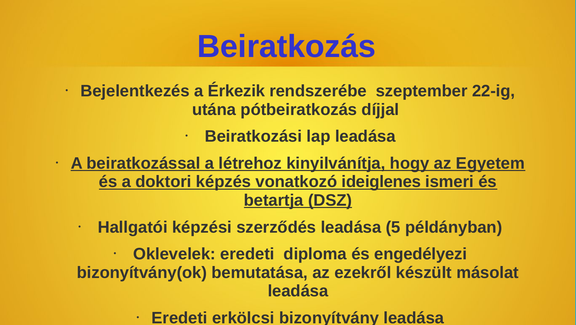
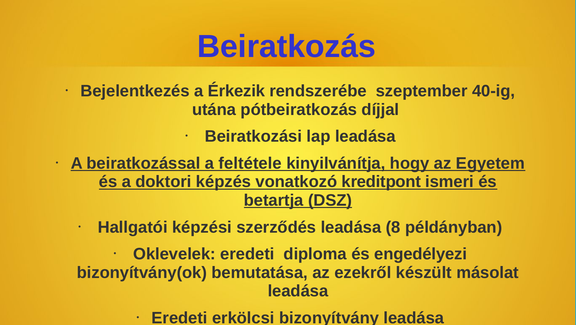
22-ig: 22-ig -> 40-ig (494, 91)
létrehoz: létrehoz -> feltétele (250, 163)
ideiglenes: ideiglenes -> kreditpont (381, 182)
5: 5 -> 8 (393, 227)
